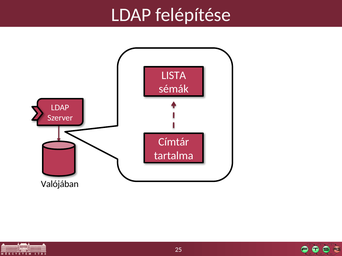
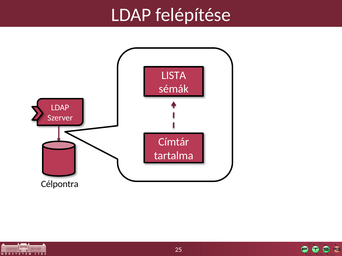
Valójában: Valójában -> Célpontra (60, 184)
